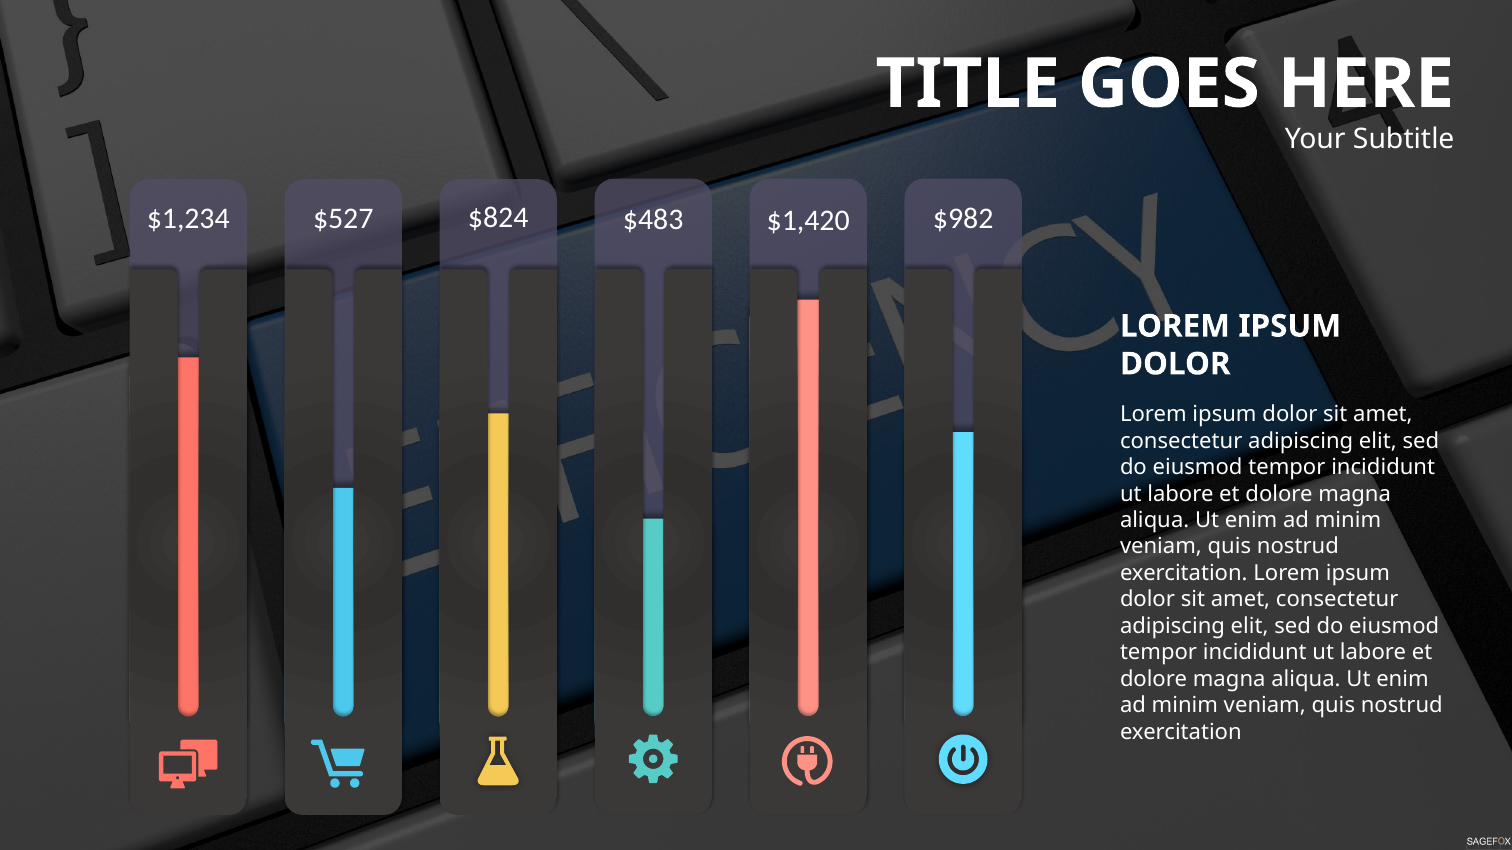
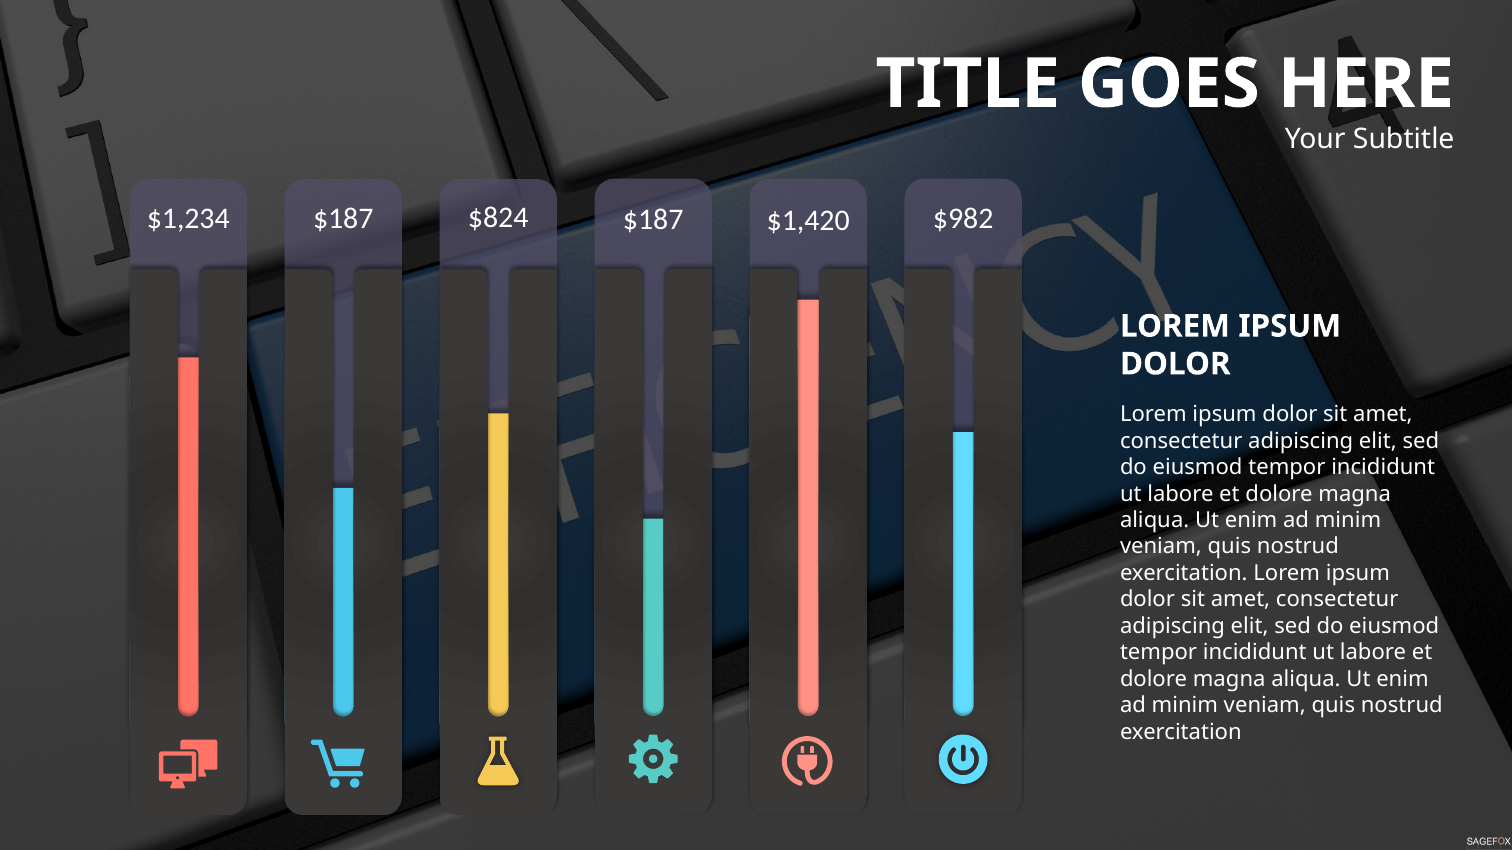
$1,234 $527: $527 -> $187 (343, 219)
$824 $483: $483 -> $187 (653, 219)
